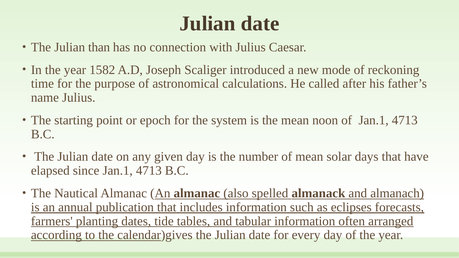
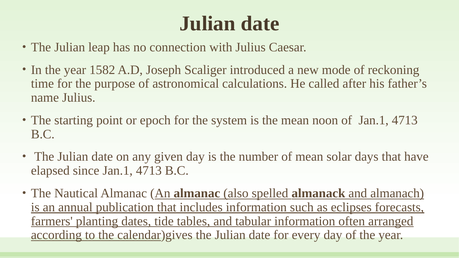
than: than -> leap (99, 47)
